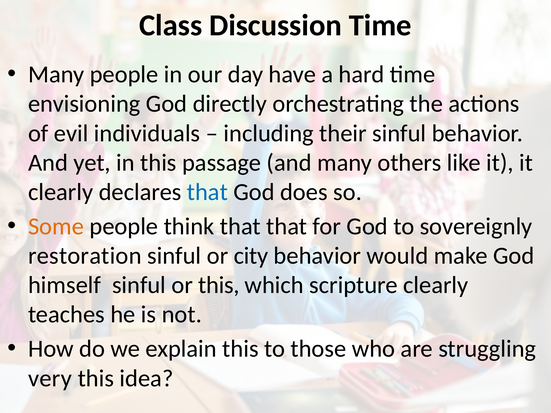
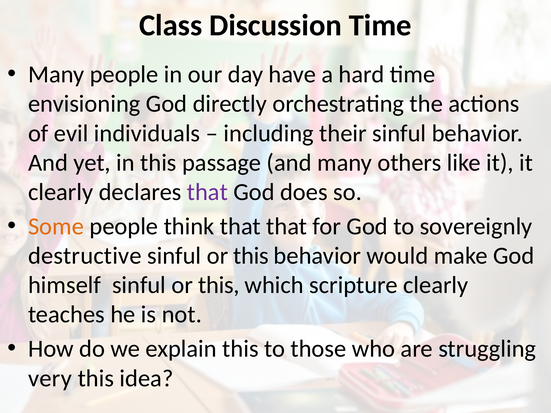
that colour: blue -> purple (207, 192)
restoration: restoration -> destructive (85, 256)
city: city -> this (251, 256)
